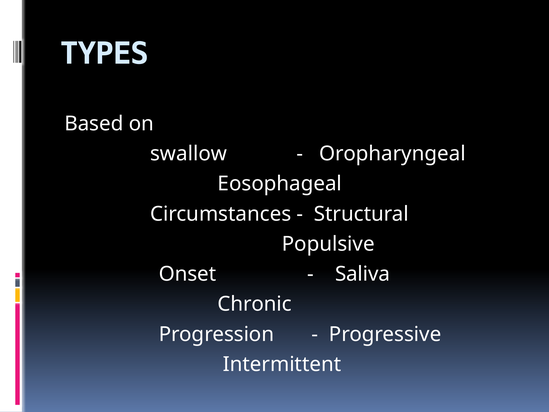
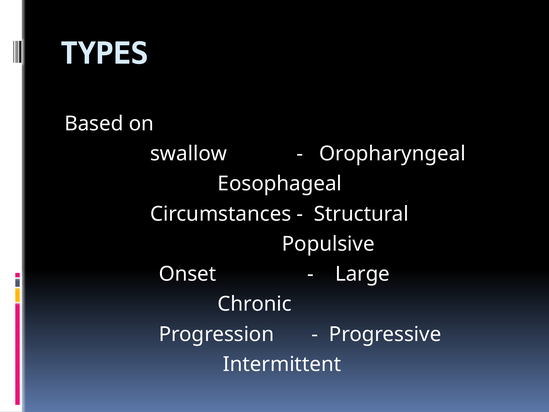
Saliva: Saliva -> Large (362, 274)
